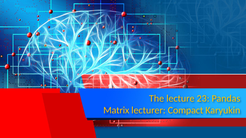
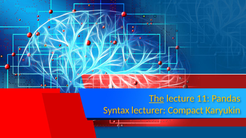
The underline: none -> present (157, 99)
23: 23 -> 11 (203, 99)
Matrix: Matrix -> Syntax (116, 111)
